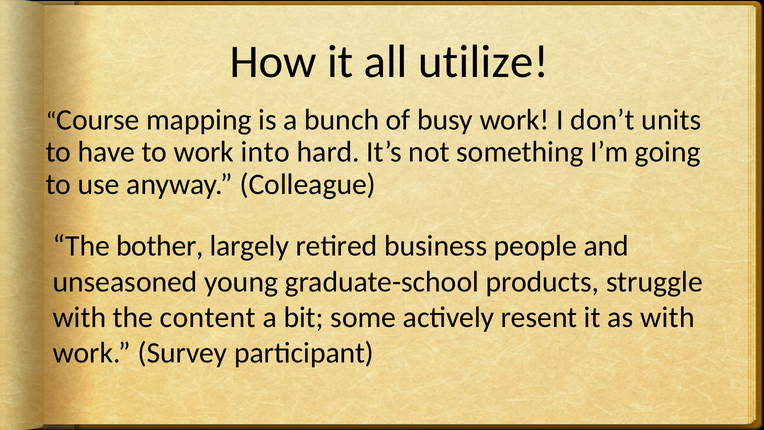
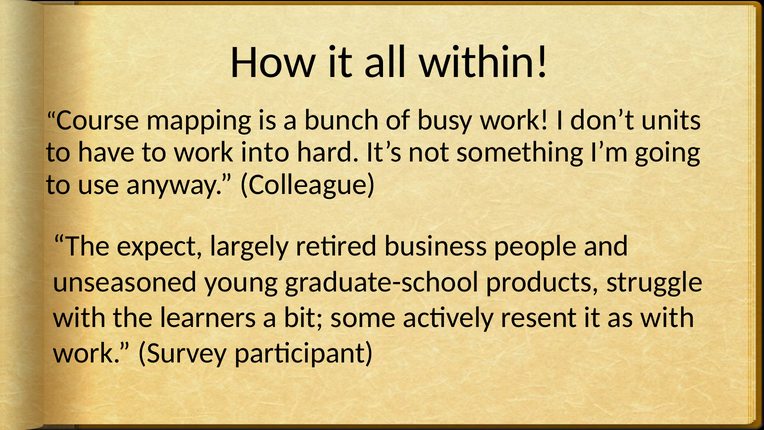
utilize: utilize -> within (484, 62)
bother: bother -> expect (160, 246)
content: content -> learners (208, 317)
